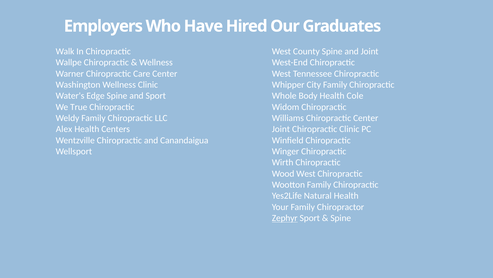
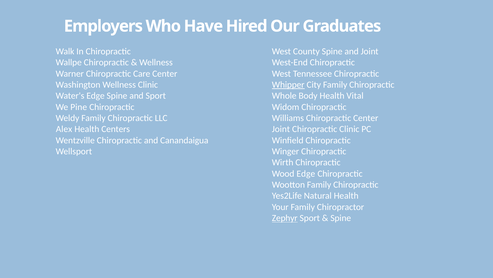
Whipper underline: none -> present (288, 85)
Cole: Cole -> Vital (355, 96)
True: True -> Pine (79, 107)
Wood West: West -> Edge (306, 173)
